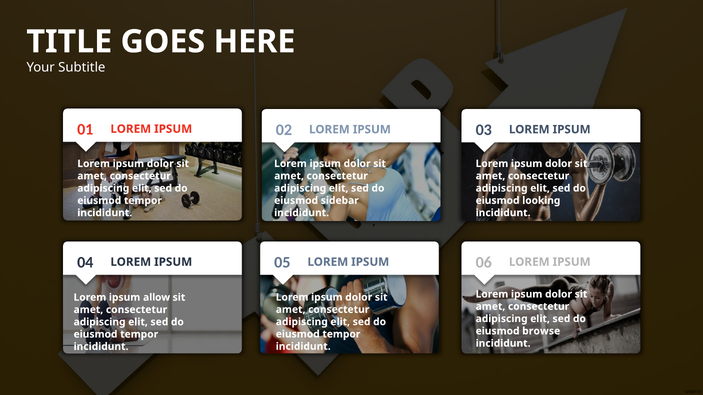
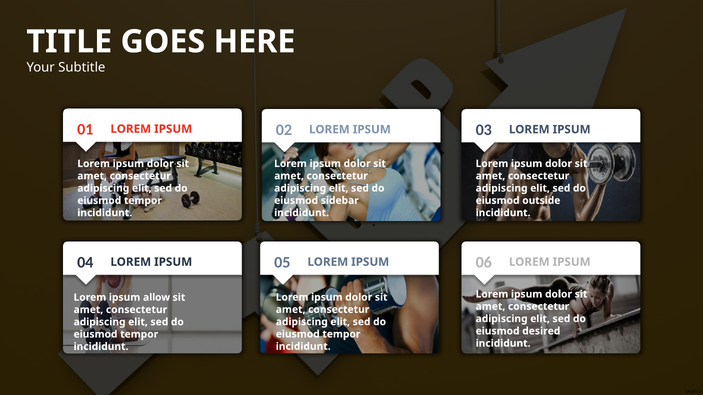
looking: looking -> outside (541, 201)
browse: browse -> desired (541, 331)
